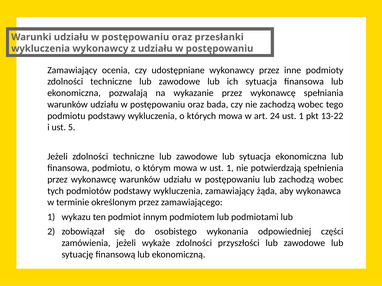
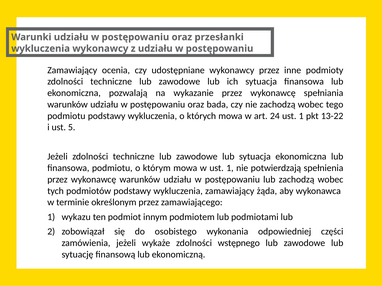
przyszłości: przyszłości -> wstępnego (239, 243)
